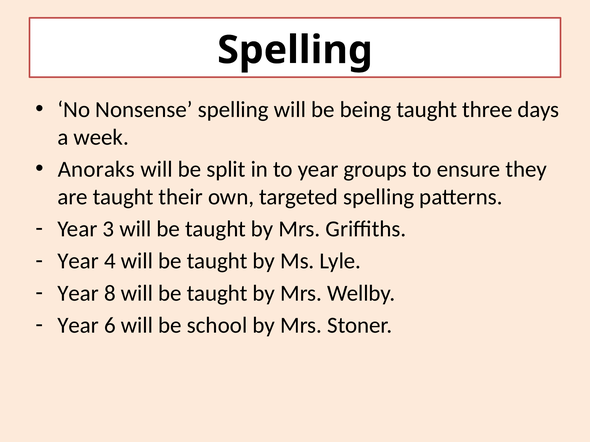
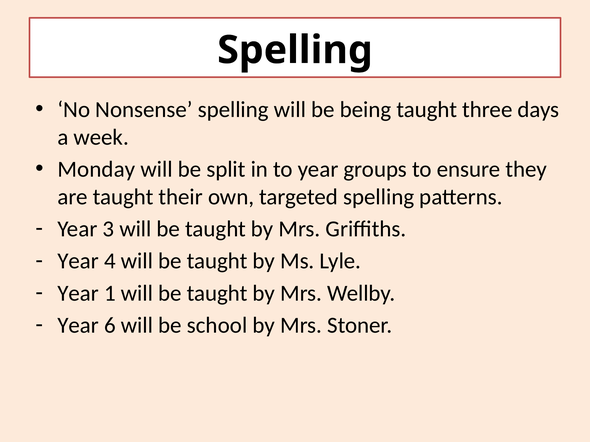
Anoraks: Anoraks -> Monday (96, 169)
8: 8 -> 1 (110, 293)
